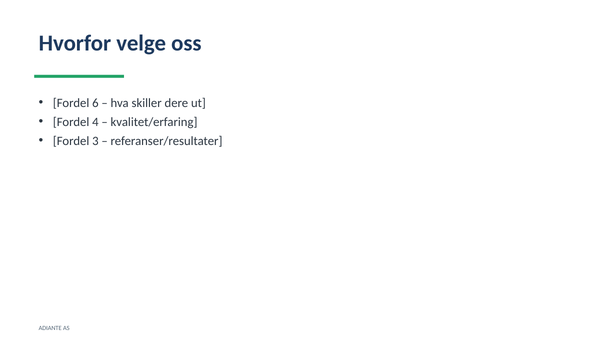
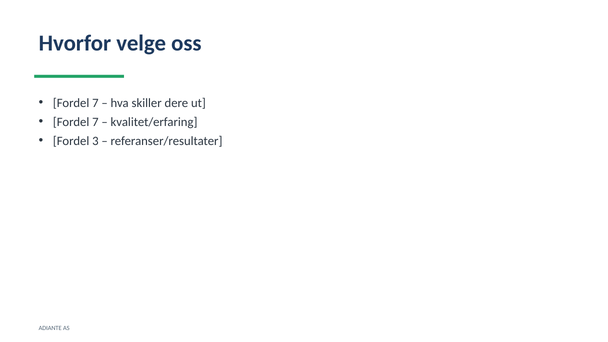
6: 6 -> 7 (95, 103)
4: 4 -> 7 (95, 122)
